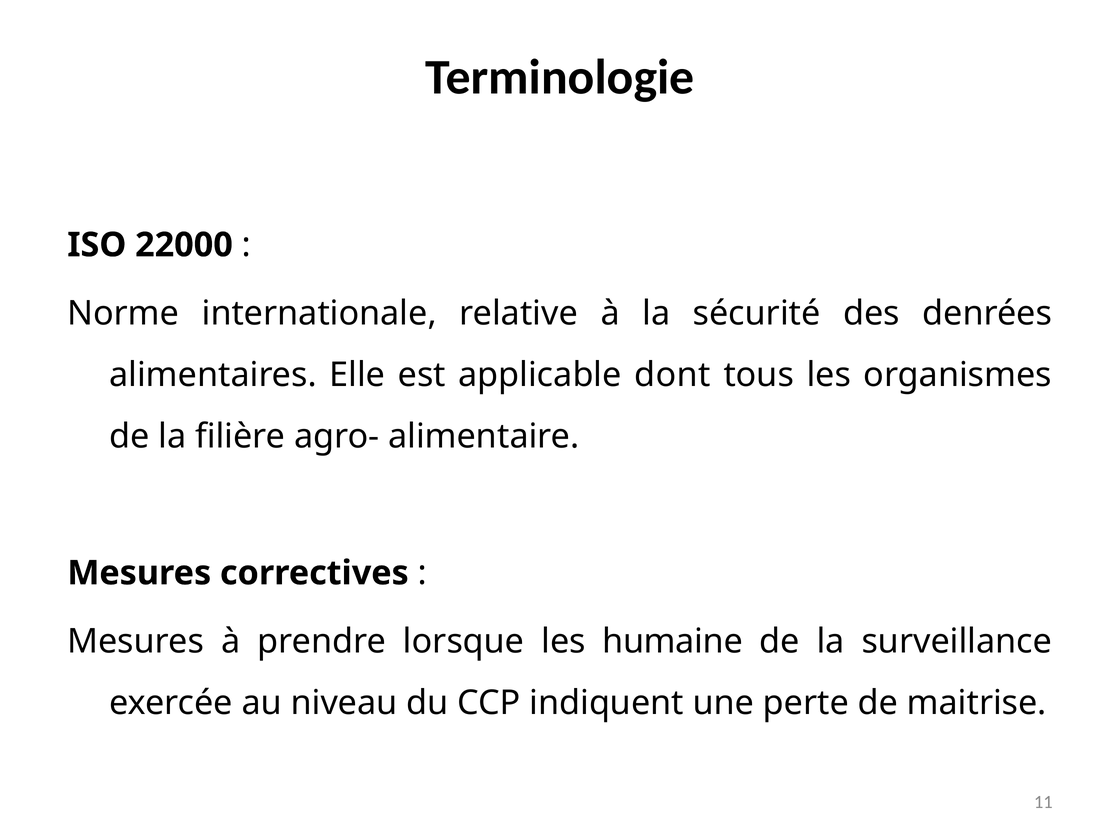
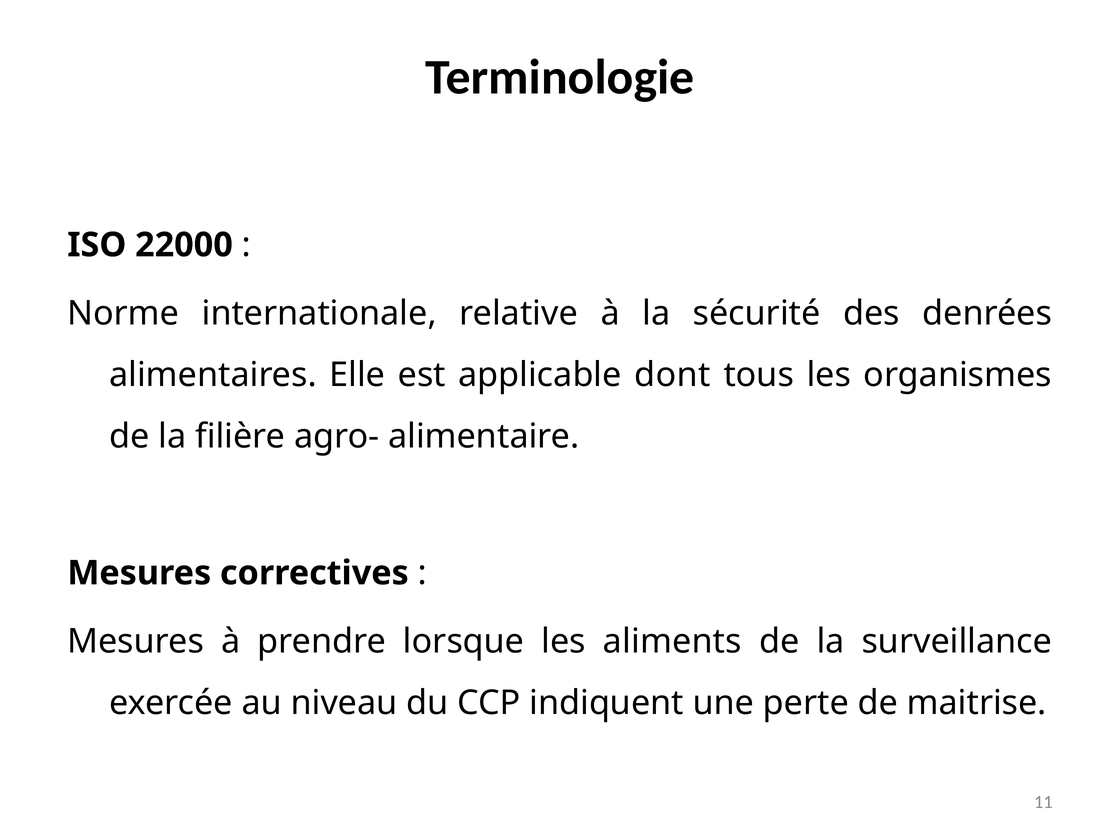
humaine: humaine -> aliments (672, 641)
